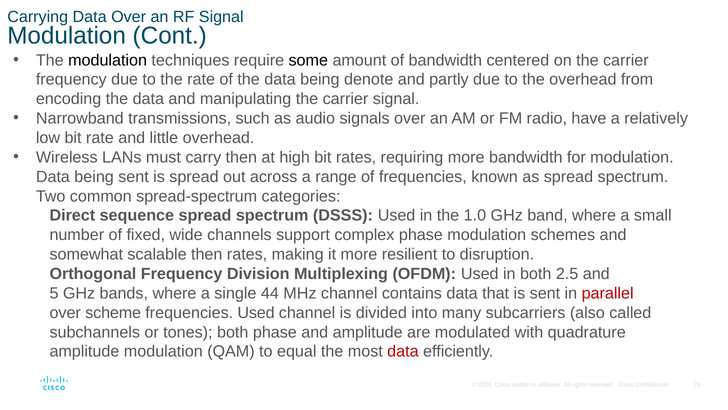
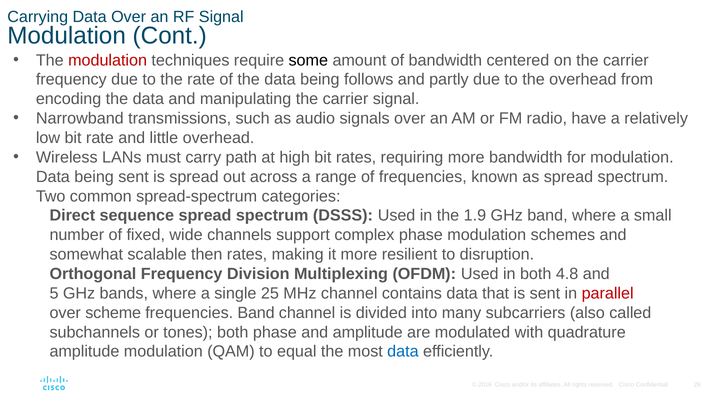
modulation colour: black -> red (108, 60)
denote: denote -> follows (369, 80)
carry then: then -> path (241, 157)
1.0: 1.0 -> 1.9 (475, 215)
2.5: 2.5 -> 4.8 (567, 274)
44: 44 -> 25 (270, 293)
frequencies Used: Used -> Band (256, 312)
data colour: red -> blue (403, 351)
